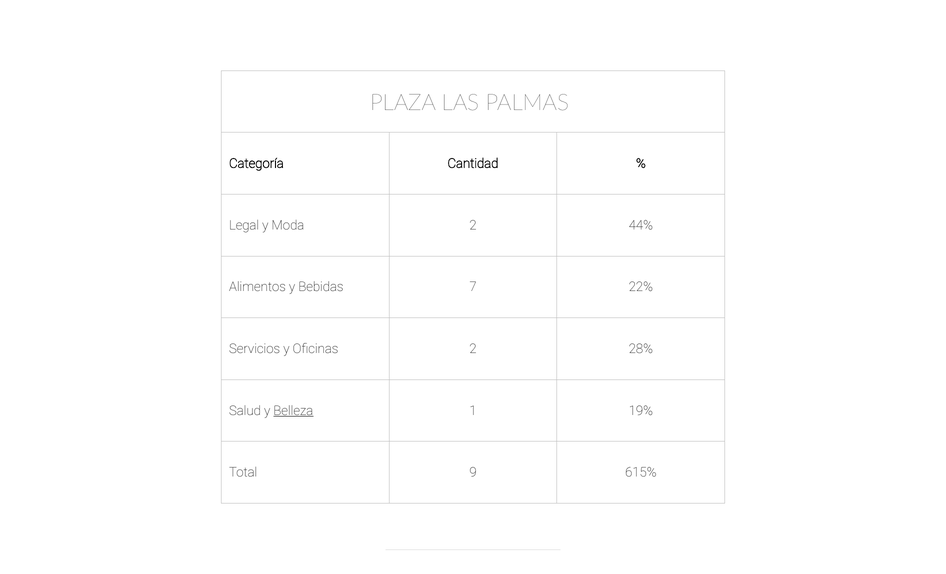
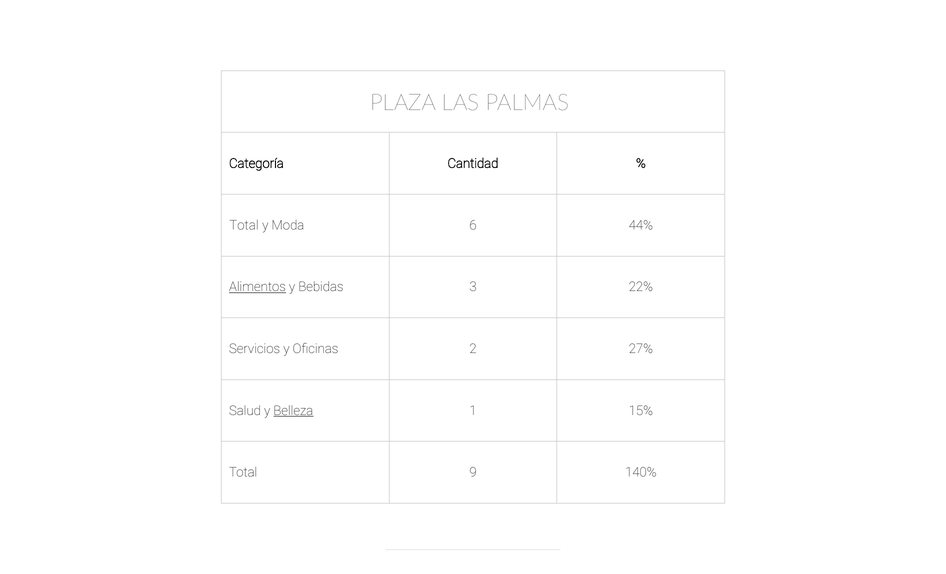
Legal: Legal -> Total (244, 225)
Moda 2: 2 -> 6 (473, 225)
Alimentos underline: none -> present (257, 287)
7: 7 -> 3 (473, 287)
28%: 28% -> 27% (641, 349)
19%: 19% -> 15% (641, 411)
615%: 615% -> 140% (641, 473)
